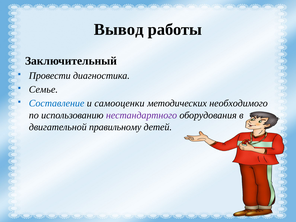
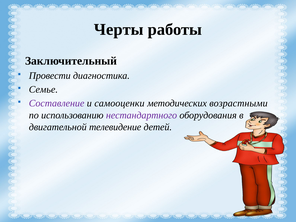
Вывод: Вывод -> Черты (119, 29)
Составление colour: blue -> purple (57, 103)
необходимого: необходимого -> возрастными (238, 103)
правильному: правильному -> телевидение (115, 127)
